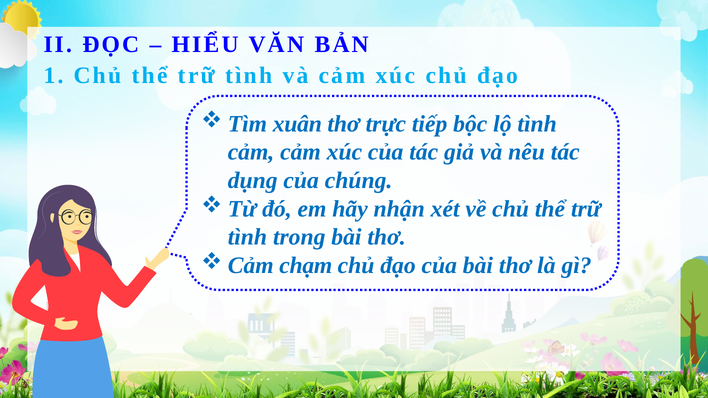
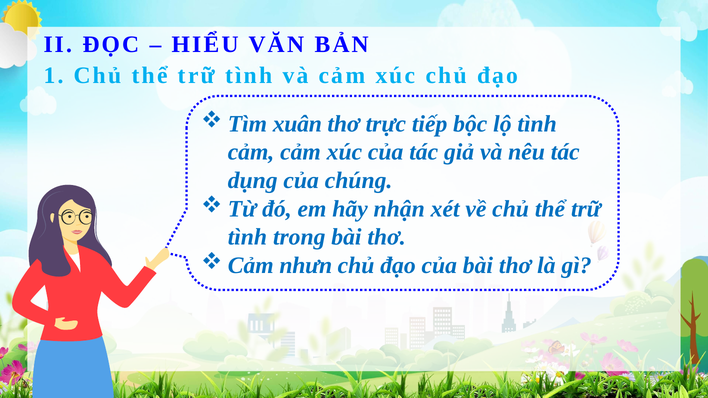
chạm: chạm -> nhưn (306, 266)
